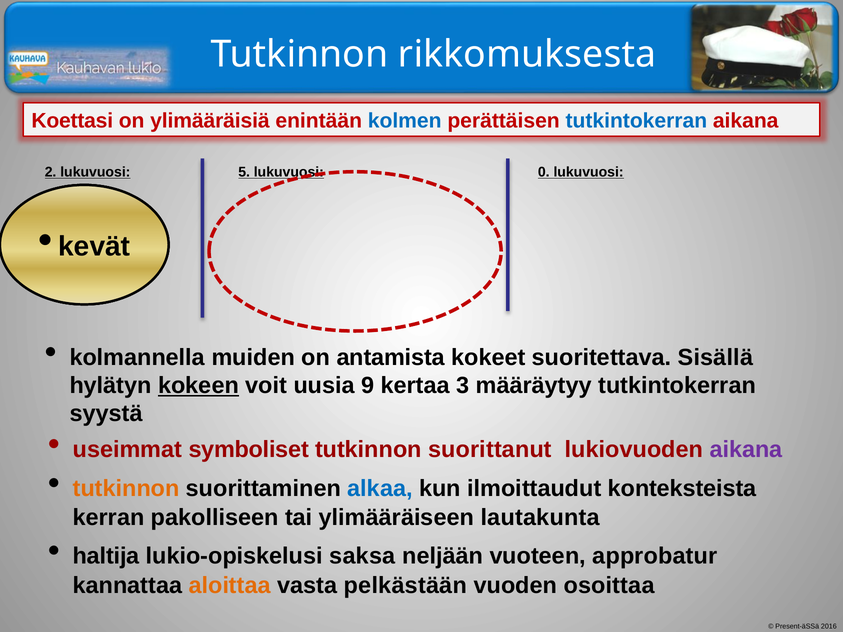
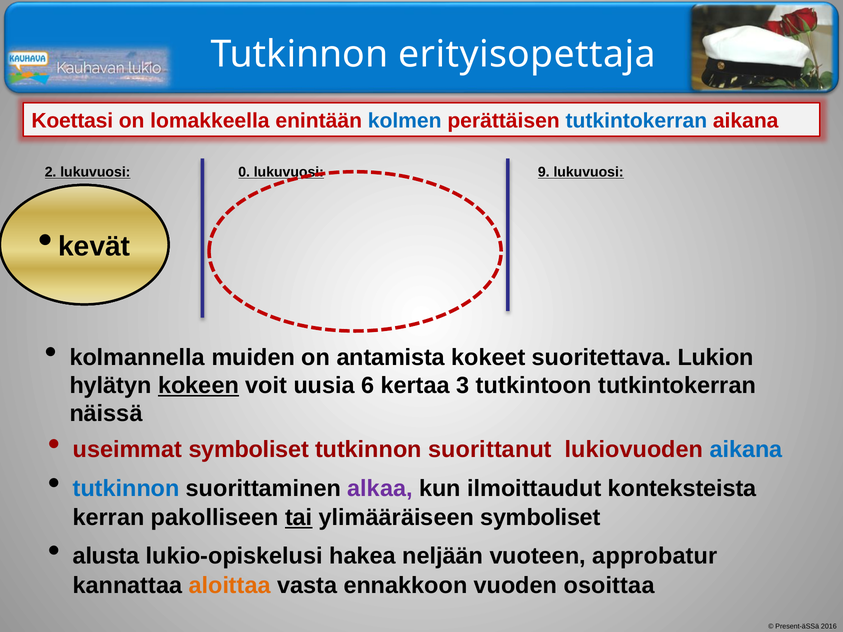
rikkomuksesta: rikkomuksesta -> erityisopettaja (527, 54)
ylimääräisiä: ylimääräisiä -> lomakkeella (210, 121)
5: 5 -> 0 (244, 172)
0: 0 -> 9 (544, 172)
Sisällä: Sisällä -> Lukion (716, 358)
9: 9 -> 6 (368, 386)
määräytyy: määräytyy -> tutkintoon (534, 386)
syystä: syystä -> näissä (106, 414)
aikana colour: purple -> blue (746, 450)
tutkinnon colour: orange -> blue (126, 489)
alkaa colour: blue -> purple (380, 489)
tai underline: none -> present (299, 518)
ylimääräiseen lautakunta: lautakunta -> symboliset (540, 518)
haltija: haltija -> alusta (106, 556)
saksa: saksa -> hakea (363, 556)
pelkästään: pelkästään -> ennakkoon (405, 586)
